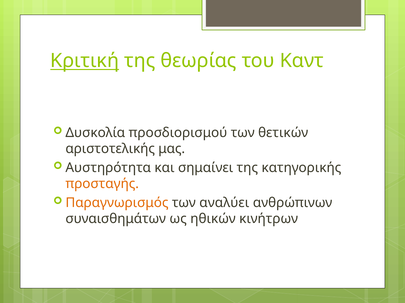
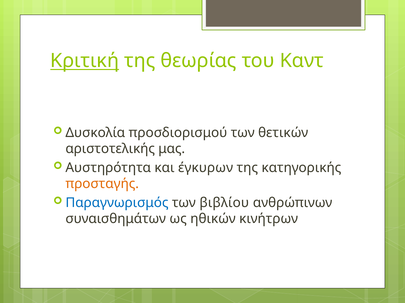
σημαίνει: σημαίνει -> έγκυρων (206, 168)
Παραγνωρισμός colour: orange -> blue (117, 203)
αναλύει: αναλύει -> βιβλίου (224, 203)
